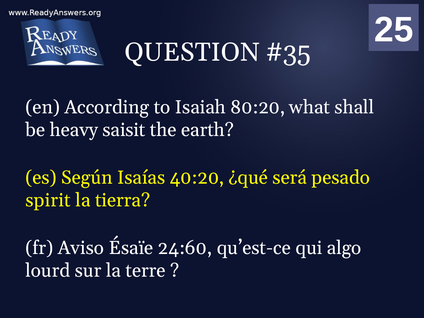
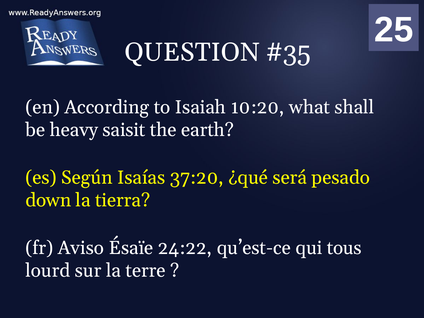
80:20: 80:20 -> 10:20 (257, 107)
40:20: 40:20 -> 37:20 (197, 178)
spirit: spirit -> down (48, 200)
24:60: 24:60 -> 24:22 (185, 248)
algo: algo -> tous (344, 248)
